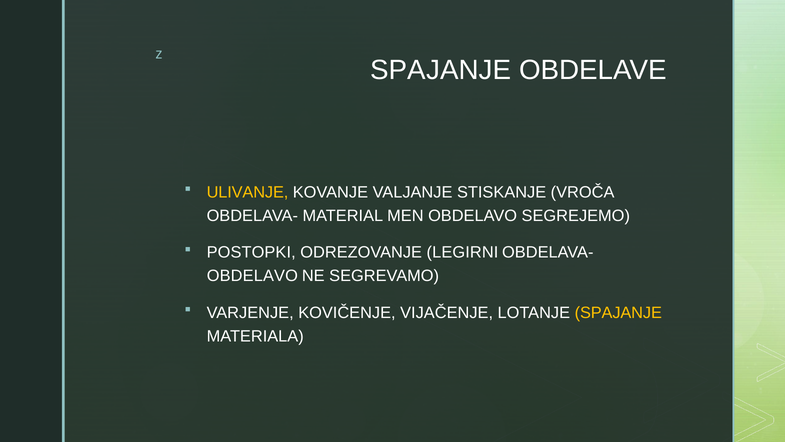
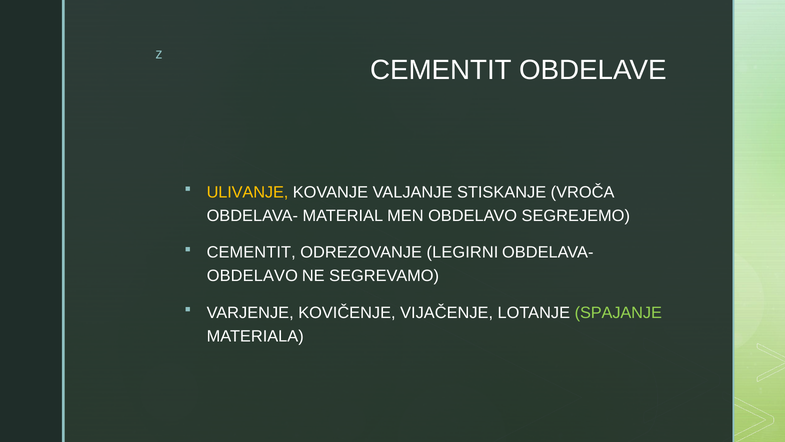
SPAJANJE: SPAJANJE -> CEMENTIT (441, 70)
POSTOPKI: POSTOPKI -> CEMENTIT (251, 252)
SPAJANJE colour: yellow -> light green (618, 312)
